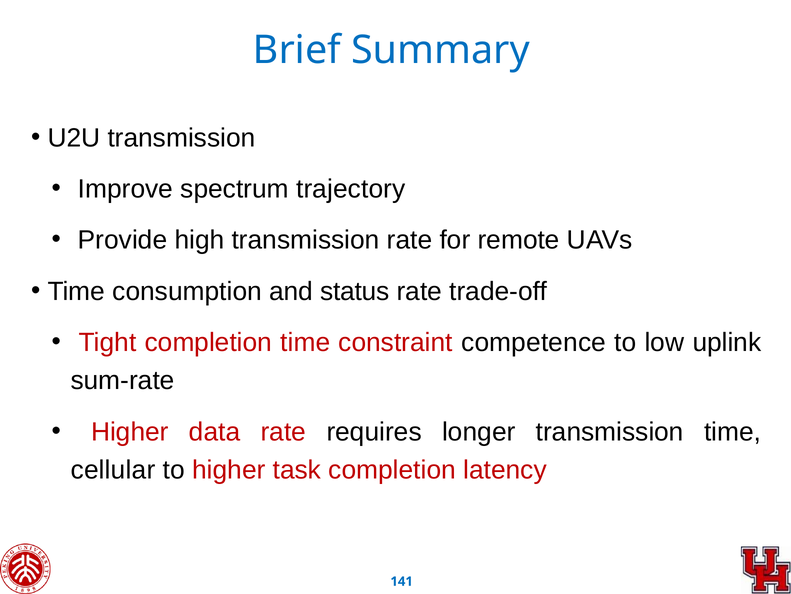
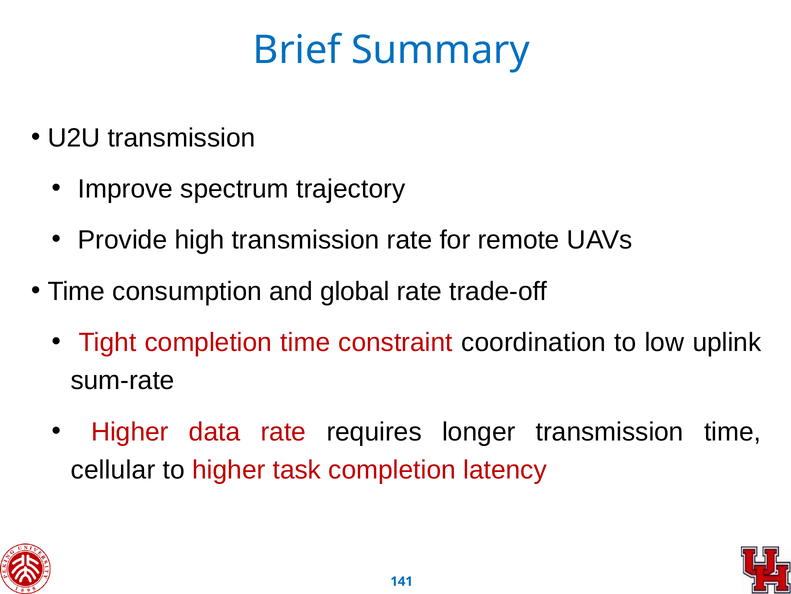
status: status -> global (355, 291)
competence: competence -> coordination (534, 342)
